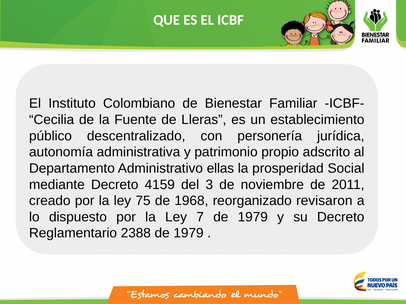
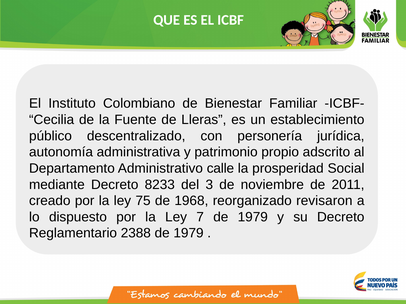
ellas: ellas -> calle (220, 169)
4159: 4159 -> 8233 (160, 185)
